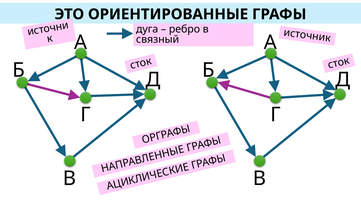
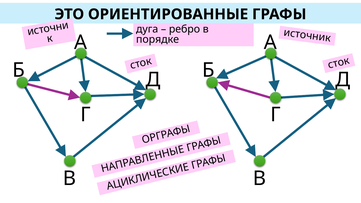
связный: связный -> порядке (158, 39)
